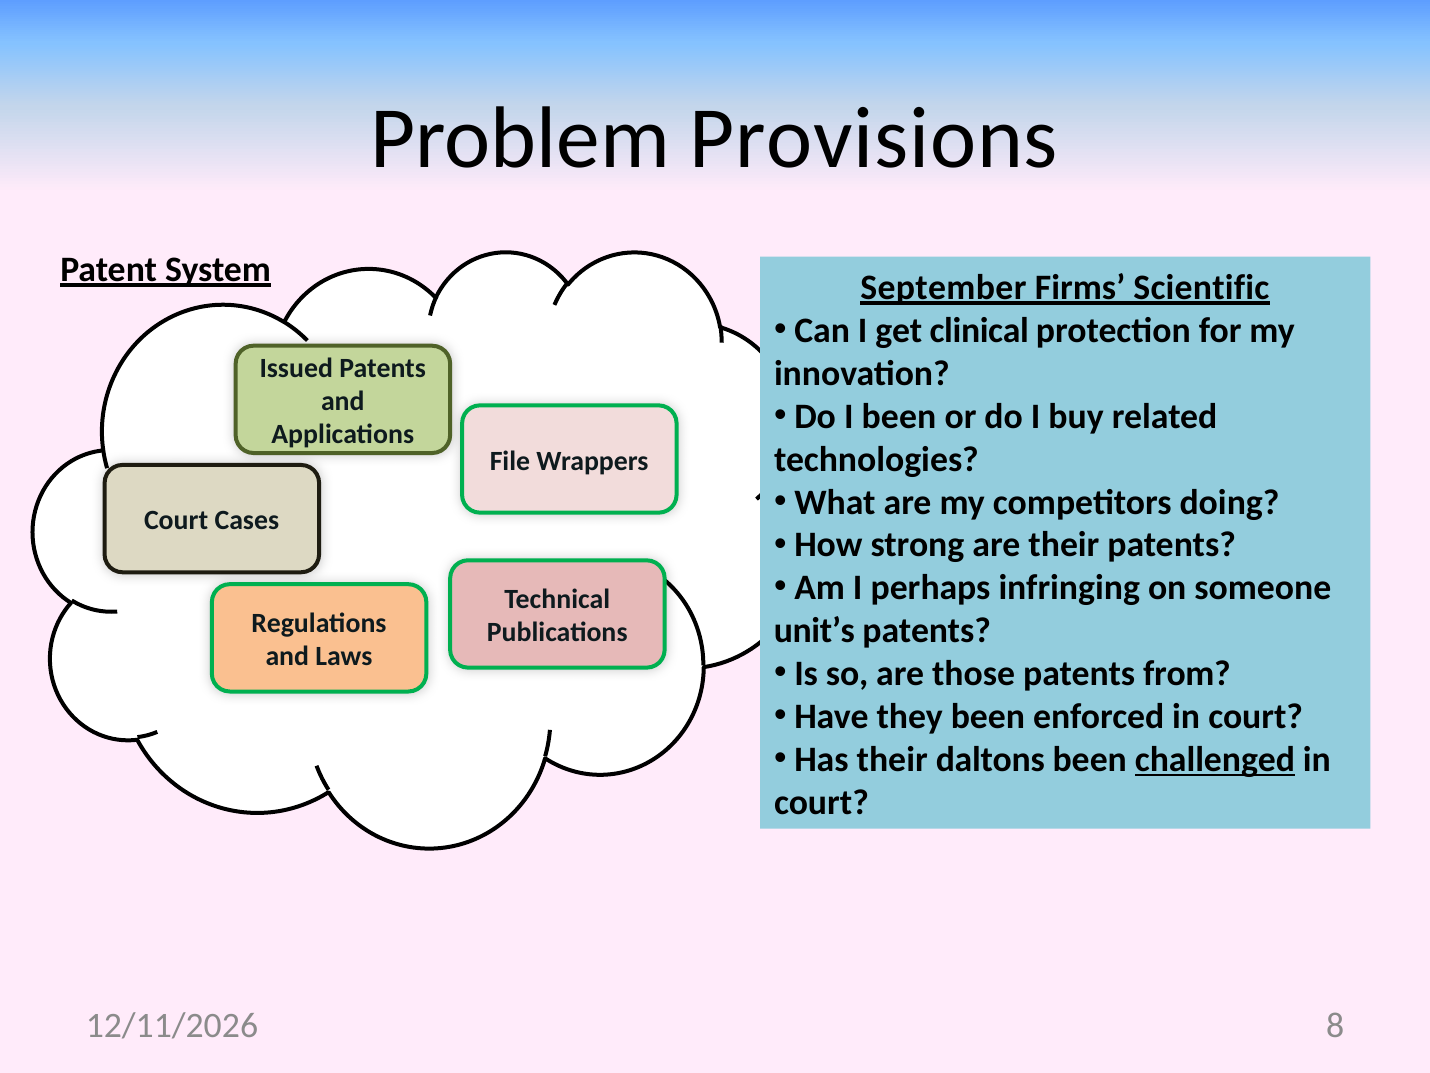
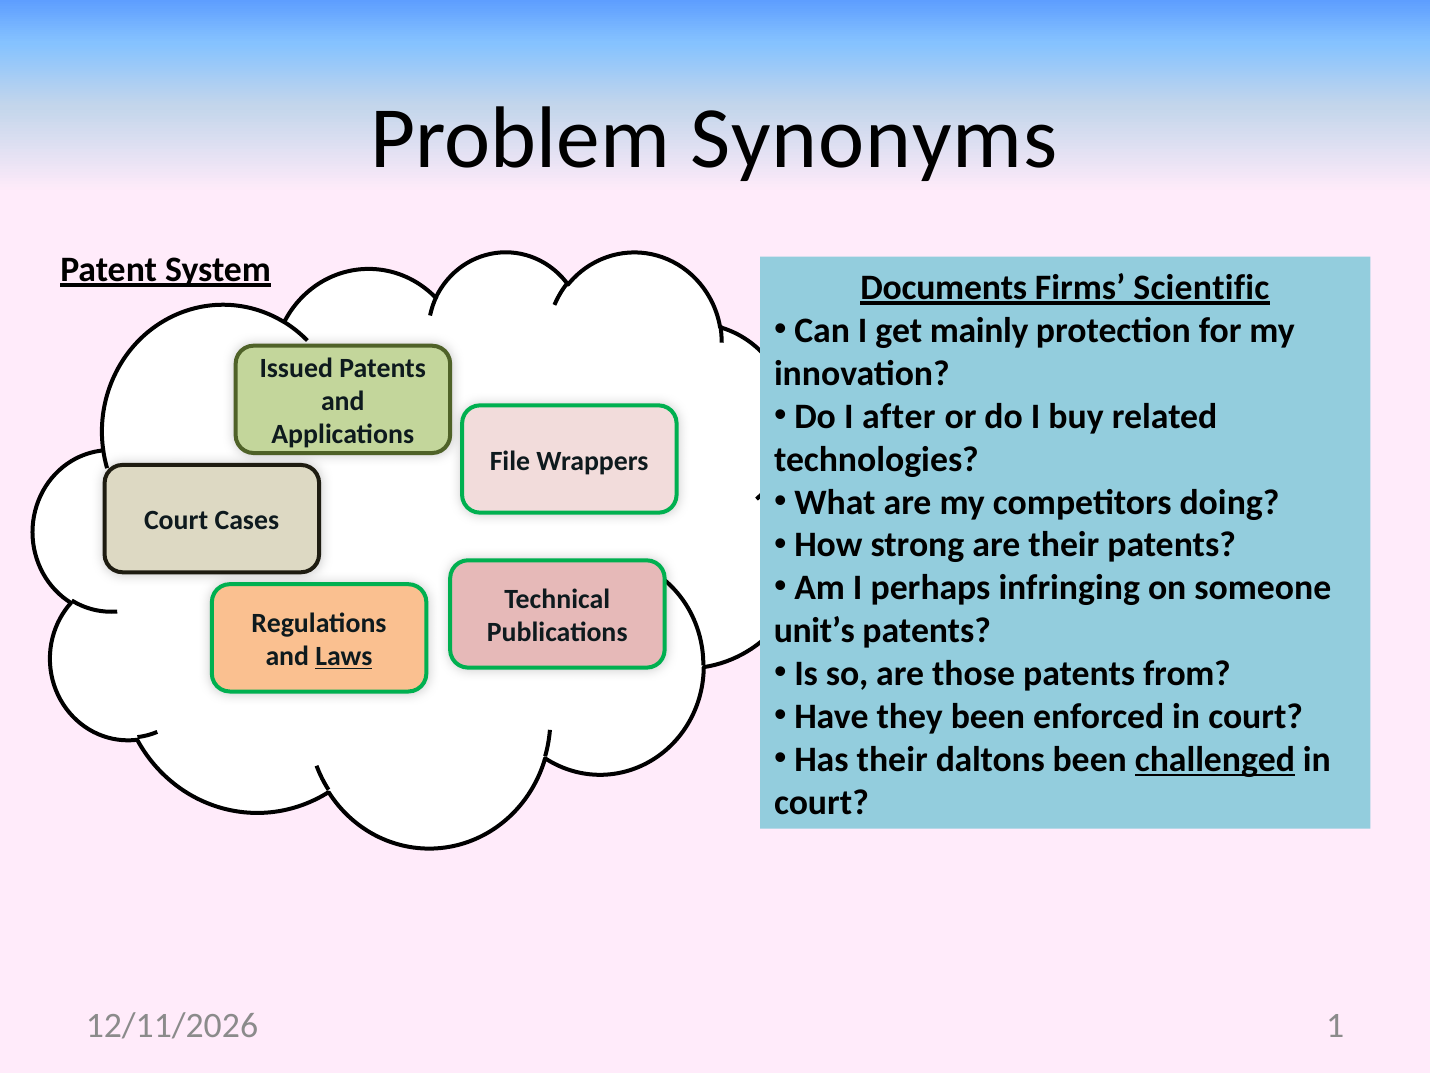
Provisions: Provisions -> Synonyms (874, 138)
September: September -> Documents (944, 287)
clinical: clinical -> mainly (979, 330)
I been: been -> after (899, 416)
Laws underline: none -> present (344, 656)
8: 8 -> 1 (1335, 1025)
